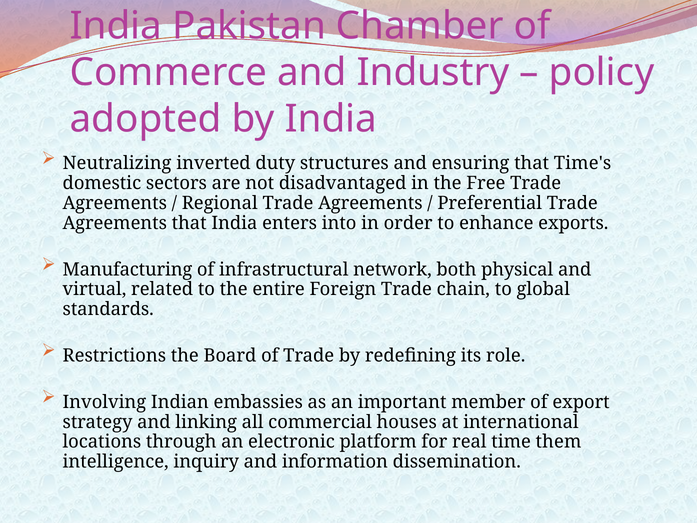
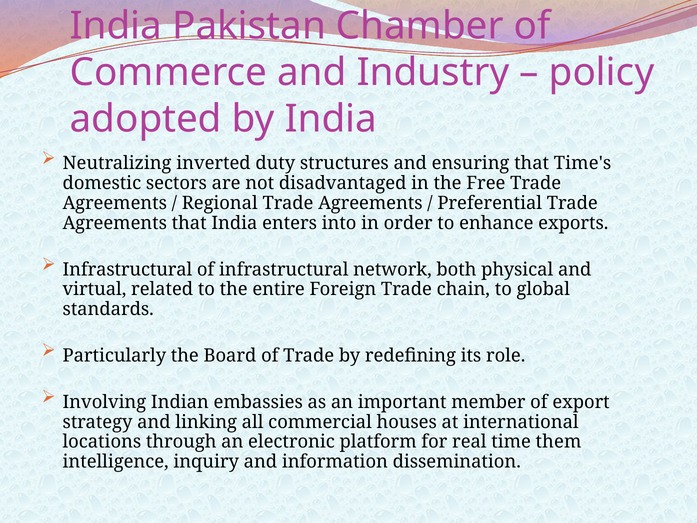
Manufacturing: Manufacturing -> Infrastructural (127, 269)
Restrictions: Restrictions -> Particularly (114, 355)
